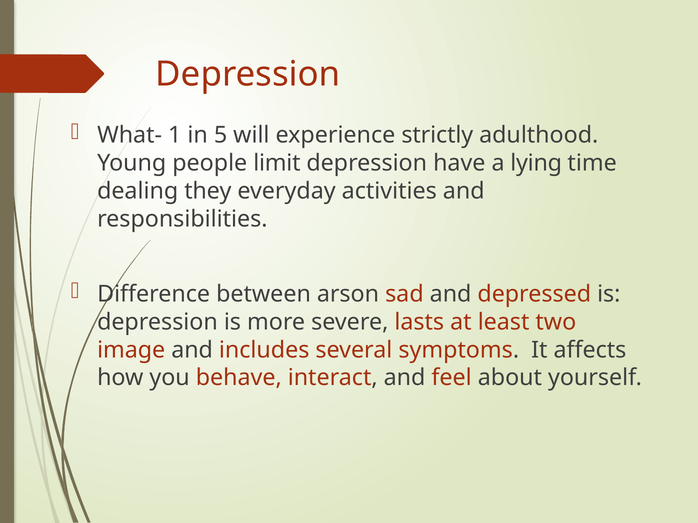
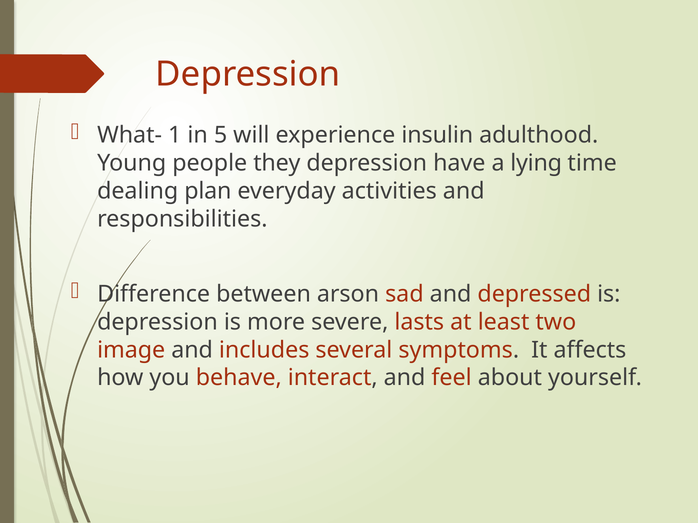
strictly: strictly -> insulin (437, 135)
limit: limit -> they (277, 163)
they: they -> plan (208, 191)
